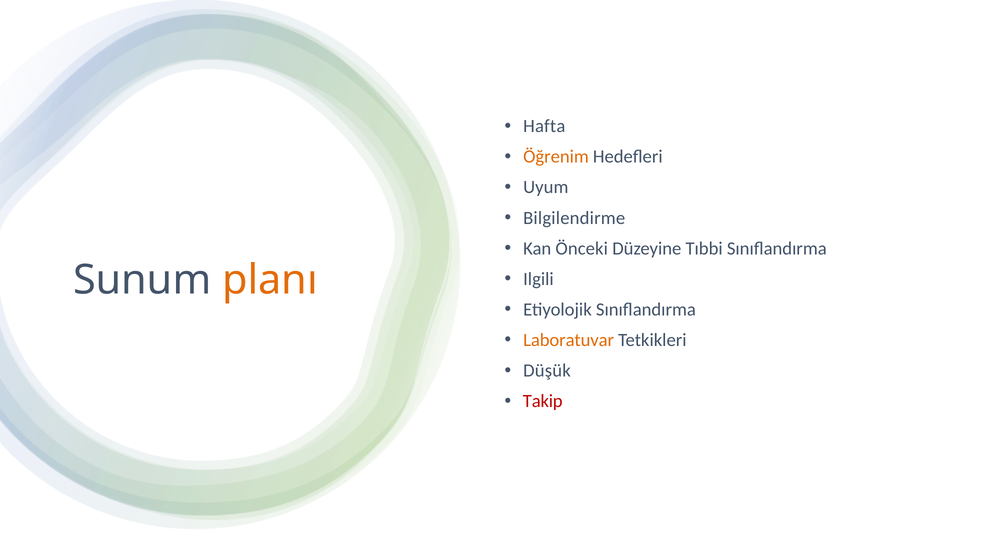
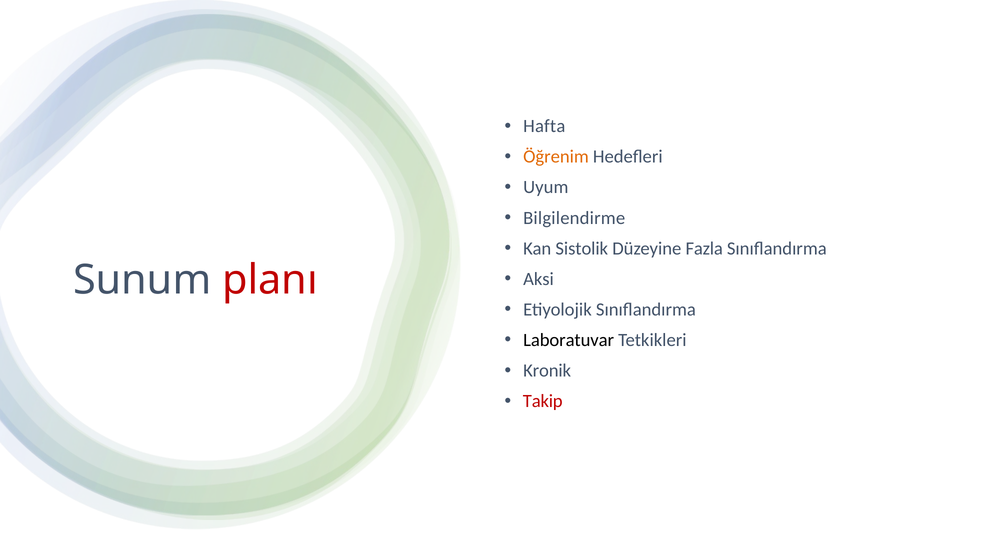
Önceki: Önceki -> Sistolik (582, 248)
Tıbbi: Tıbbi -> Fazla (704, 248)
planı colour: orange -> red (270, 280)
Ilgili: Ilgili -> Aksi (538, 279)
Laboratuvar colour: orange -> black (569, 340)
Düşük: Düşük -> Kronik (547, 370)
